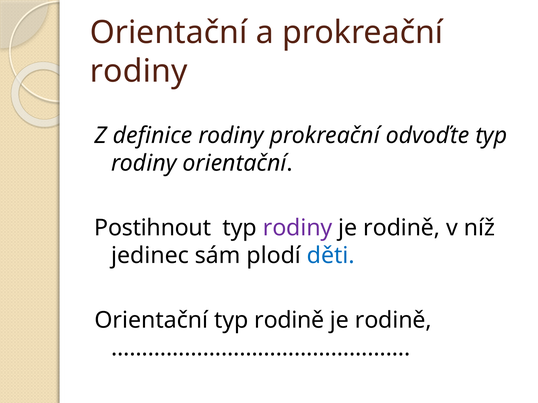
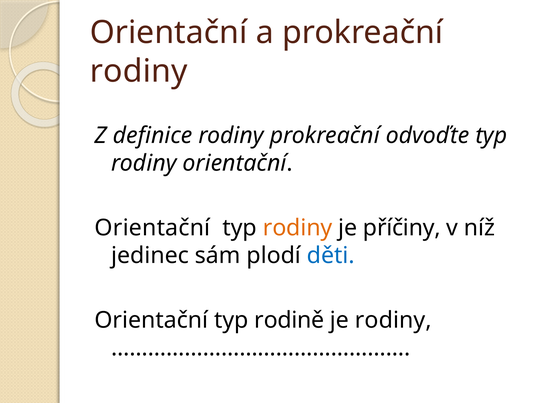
Postihnout: Postihnout -> Orientační (152, 228)
rodiny colour: purple -> orange (298, 228)
rodině: rodině -> příčiny (402, 228)
rodině: rodině -> rodiny (393, 320)
